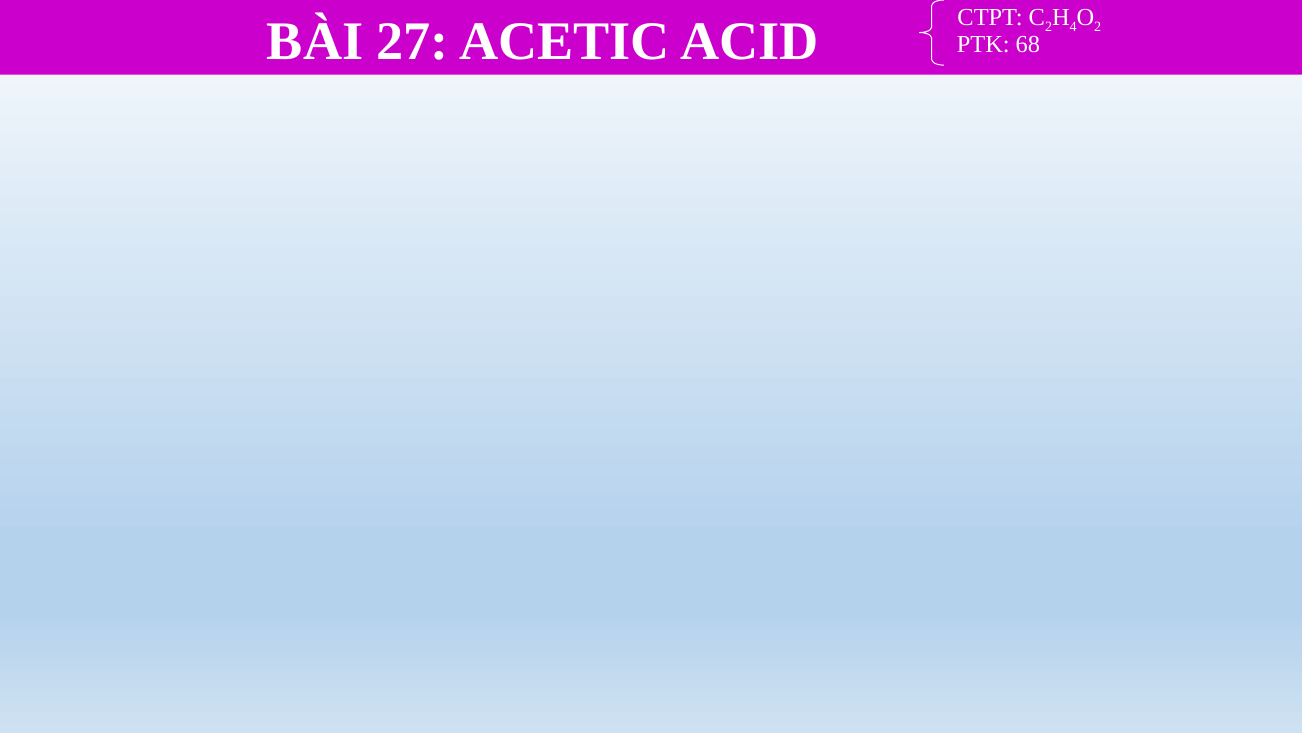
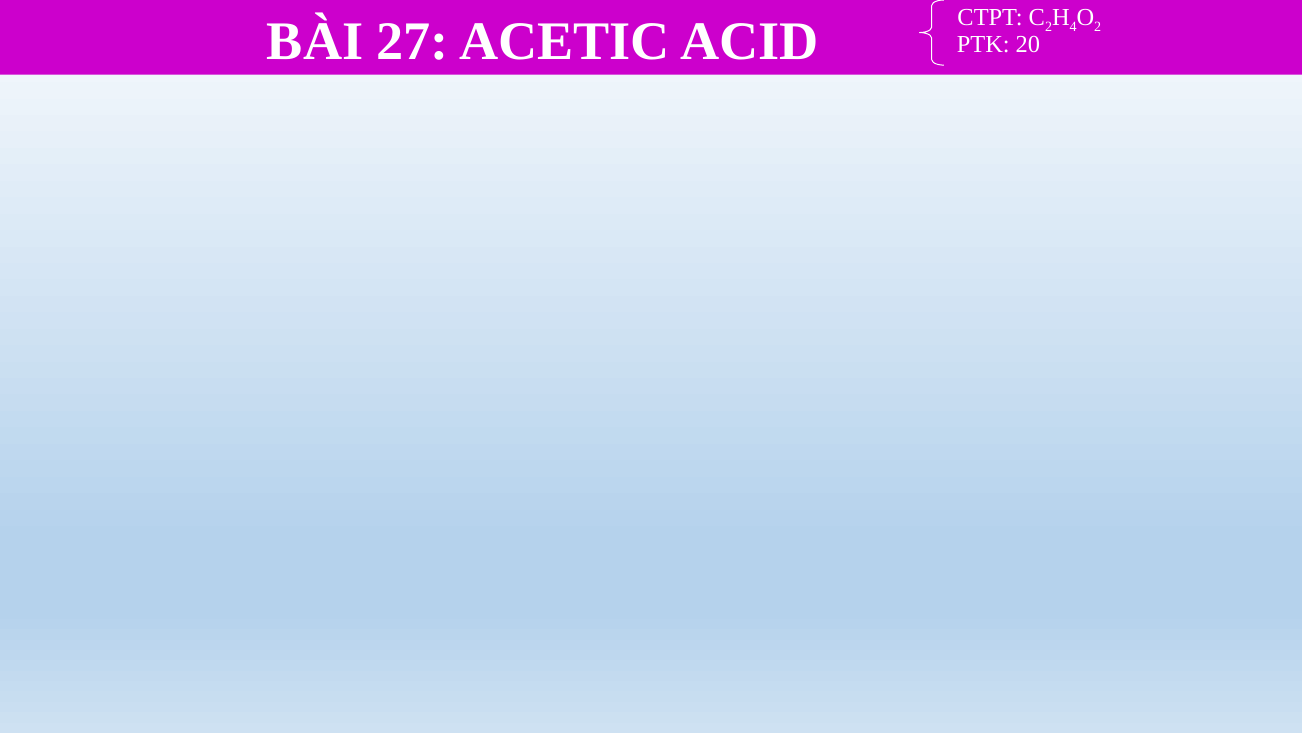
68: 68 -> 20 (1028, 45)
